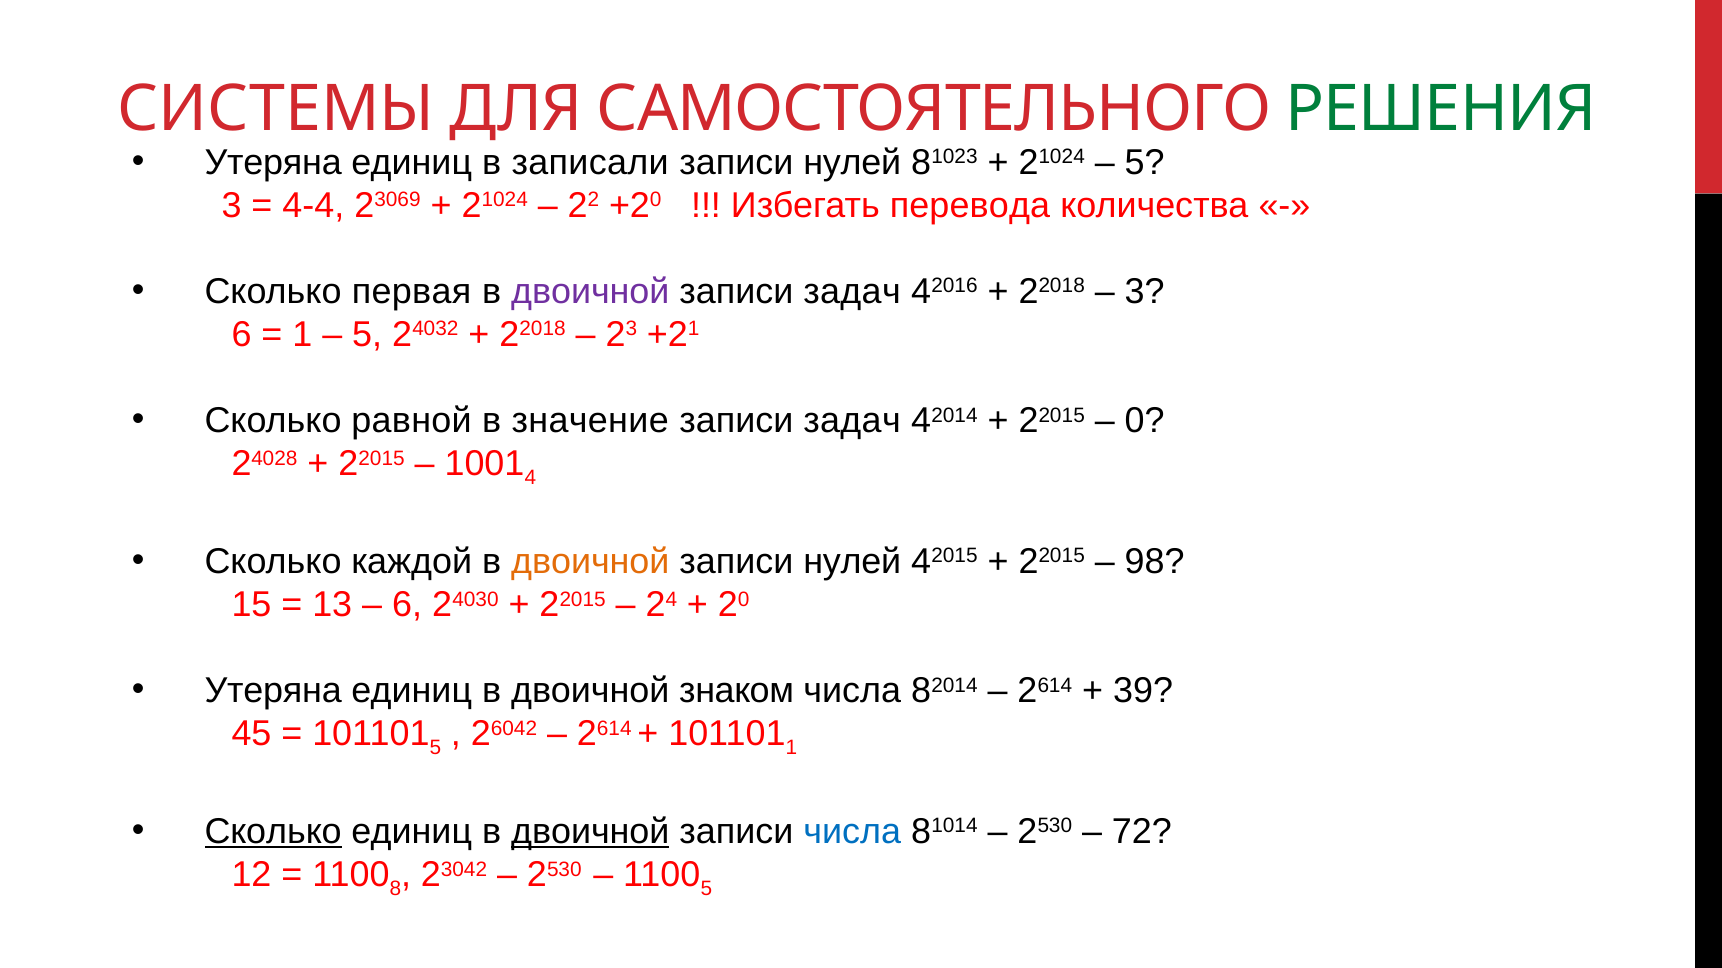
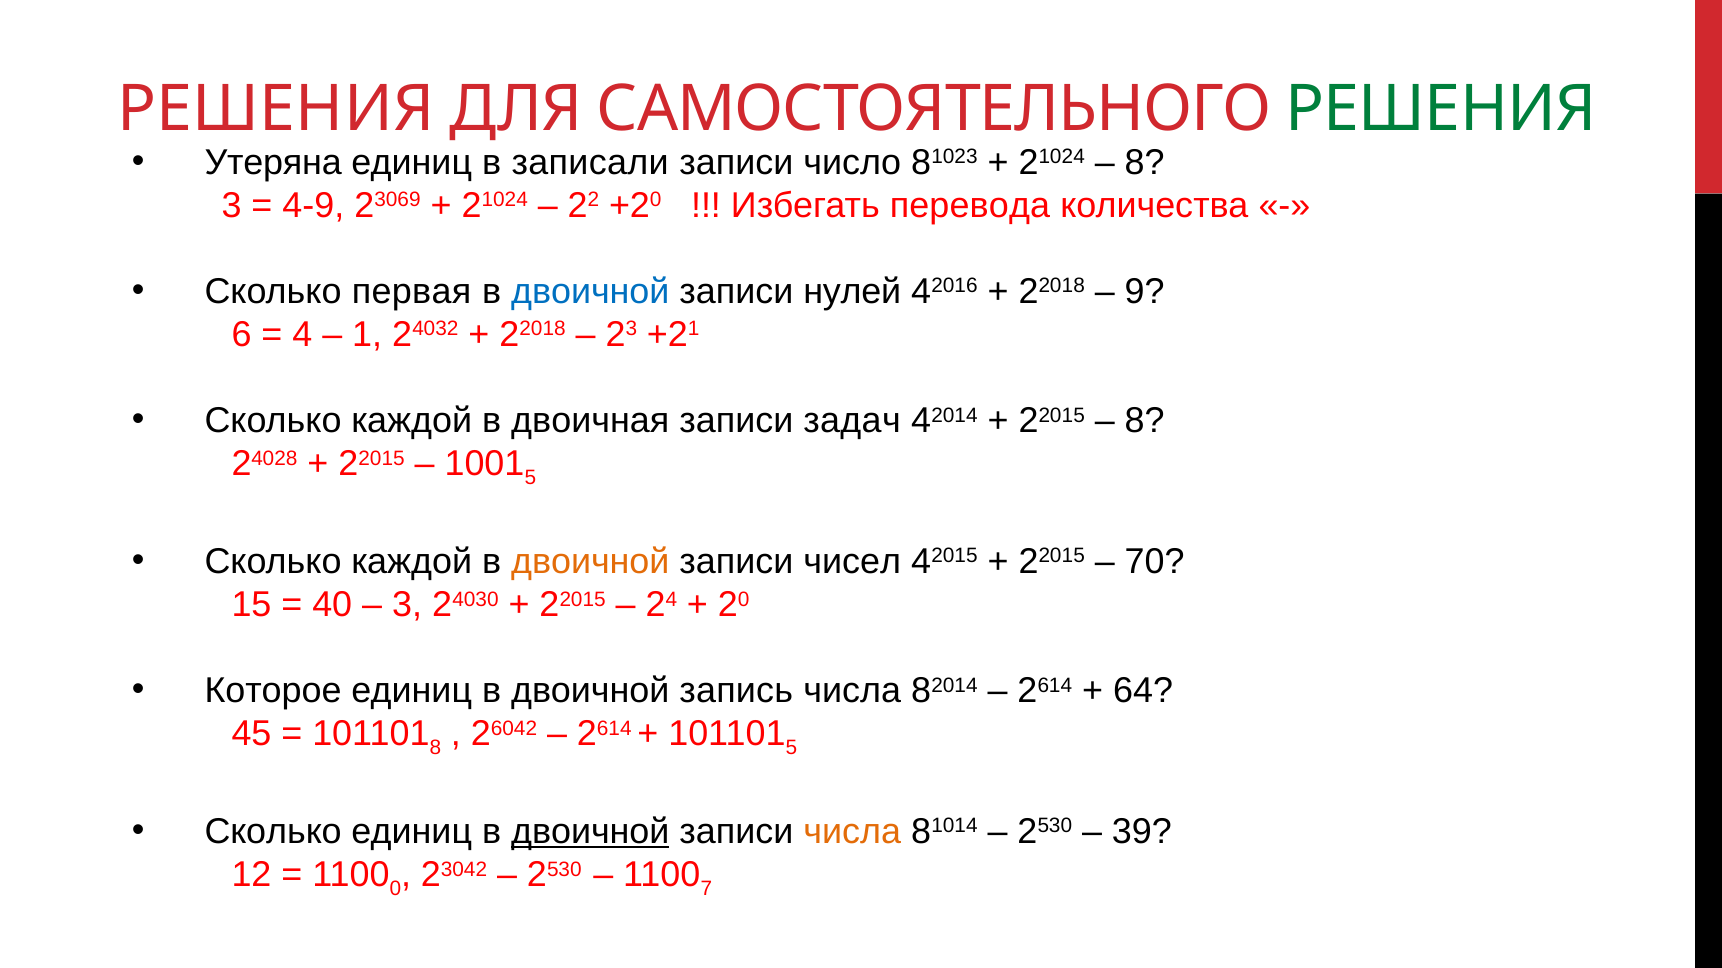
СИСТЕМЫ: СИСТЕМЫ -> РЕШЕНИЯ (276, 109)
нулей: нулей -> число (852, 163)
5: 5 -> 8 (1145, 163)
4-4: 4-4 -> 4-9 (313, 206)
двоичной colour: purple -> blue (590, 292)
задач: задач -> нулей (852, 292)
3: 3 -> 9 (1145, 292)
1: 1 -> 4 (302, 335)
5: 5 -> 1 (367, 335)
равной: равной -> каждой (412, 421)
значение: значение -> двоичная (590, 421)
0: 0 -> 8 (1145, 421)
4: 4 -> 5 (530, 478)
нулей: нулей -> чисел (852, 562)
98: 98 -> 70 (1155, 562)
13: 13 -> 40 (332, 605)
6: 6 -> 3 (407, 605)
Утеряна: Утеряна -> Которое (273, 691)
знаком: знаком -> запись (736, 691)
39: 39 -> 64 (1143, 691)
5: 5 -> 8 (435, 748)
1: 1 -> 5 (791, 748)
Сколько underline: present -> none (273, 832)
числа colour: blue -> orange (852, 832)
72: 72 -> 39 (1142, 832)
8: 8 -> 0 (396, 889)
5: 5 -> 7 (706, 889)
